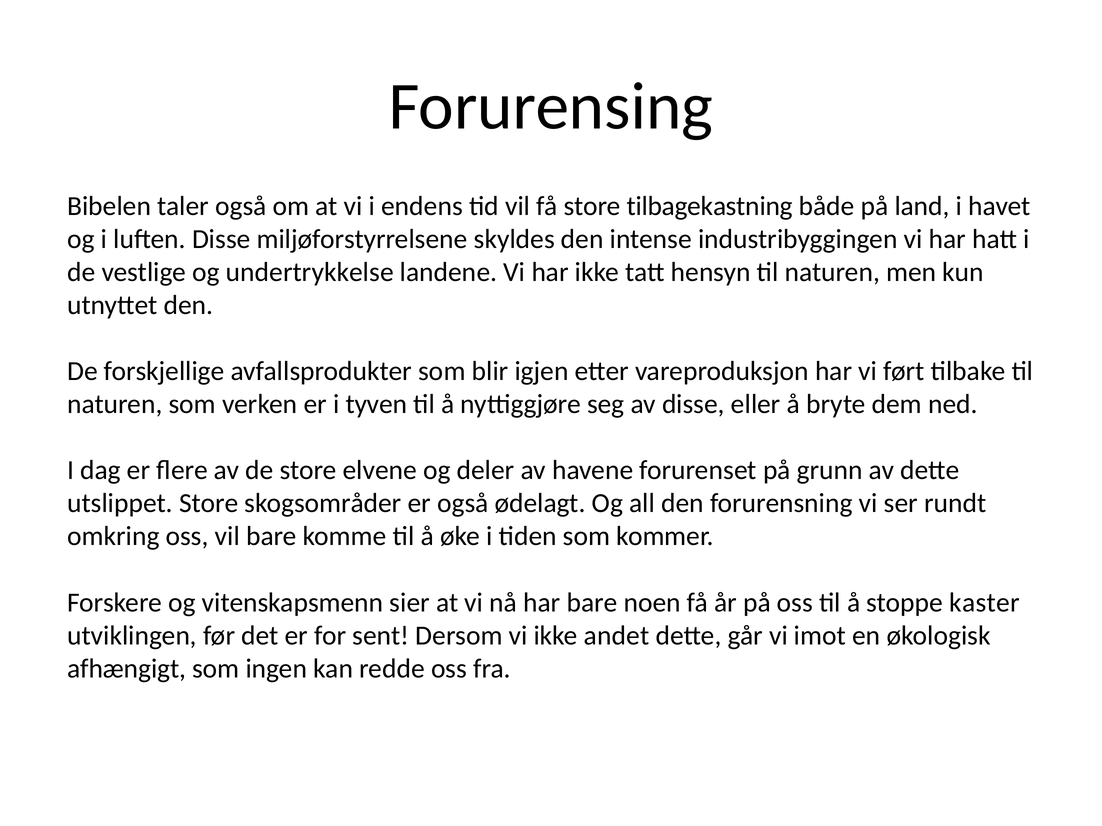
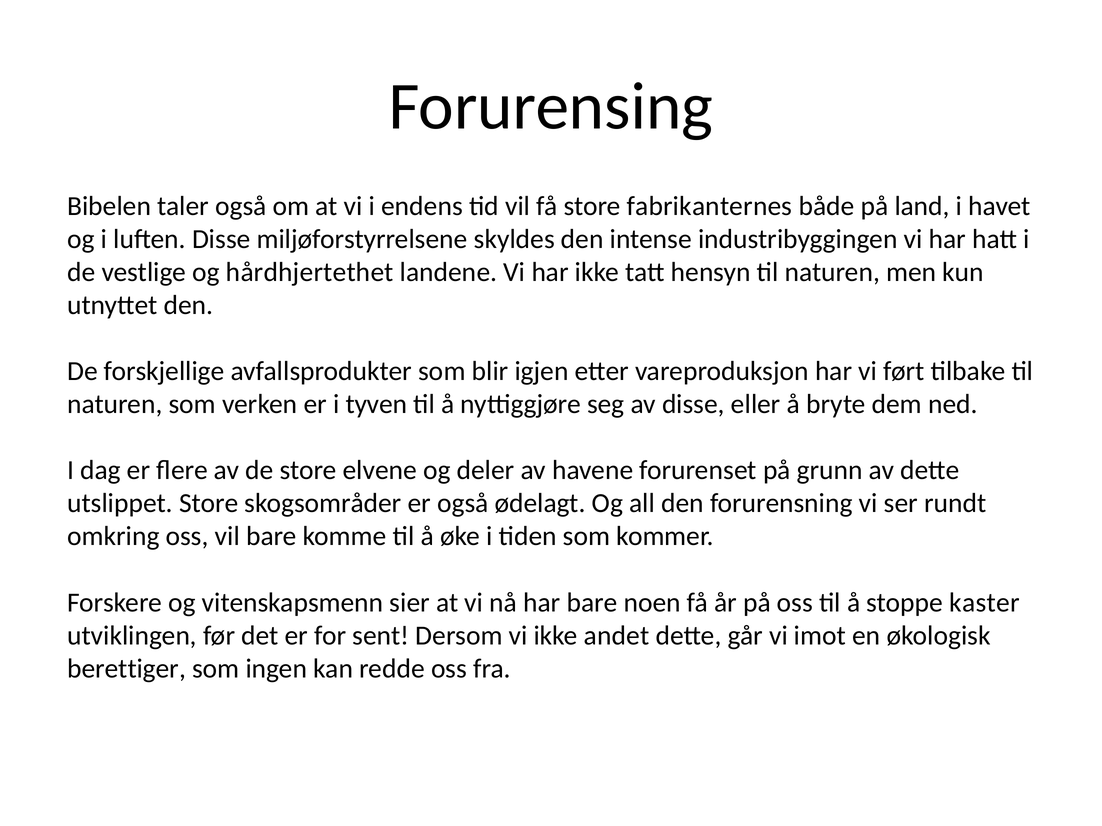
tilbagekastning: tilbagekastning -> fabrikanternes (709, 206)
undertrykkelse: undertrykkelse -> hårdhjertethet (310, 272)
afhængigt: afhængigt -> berettiger (127, 669)
